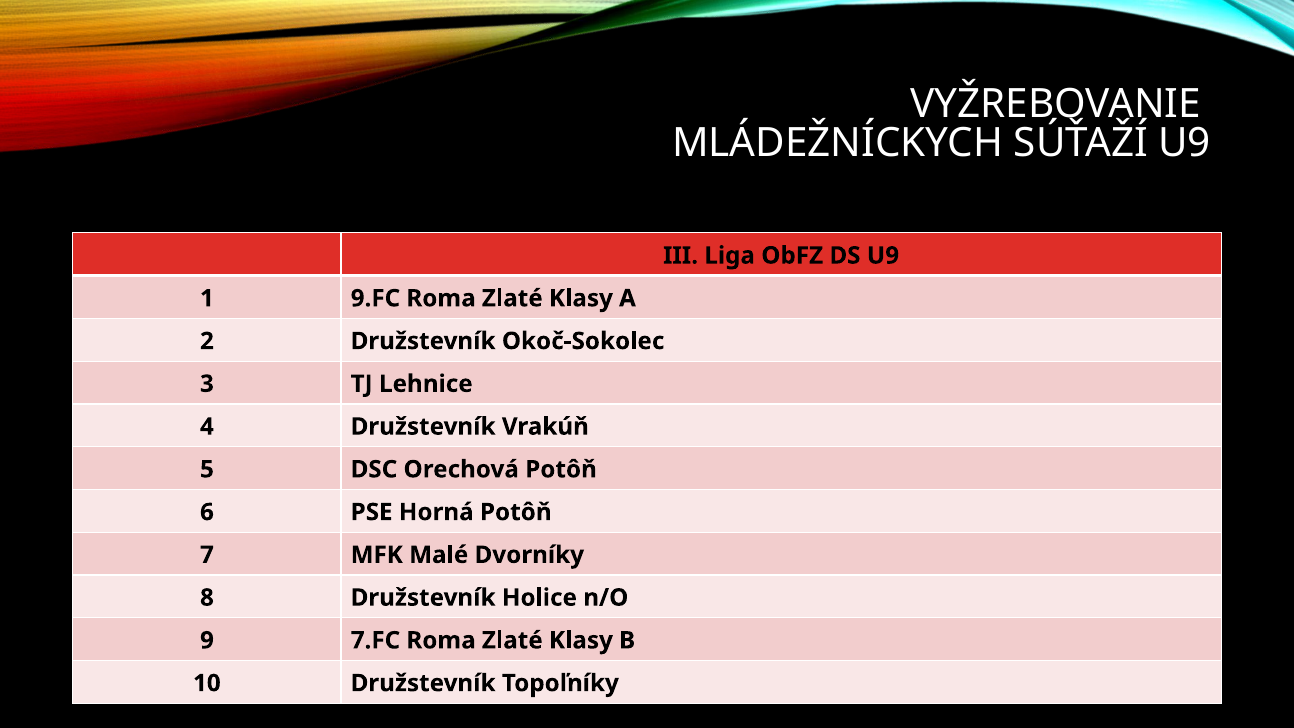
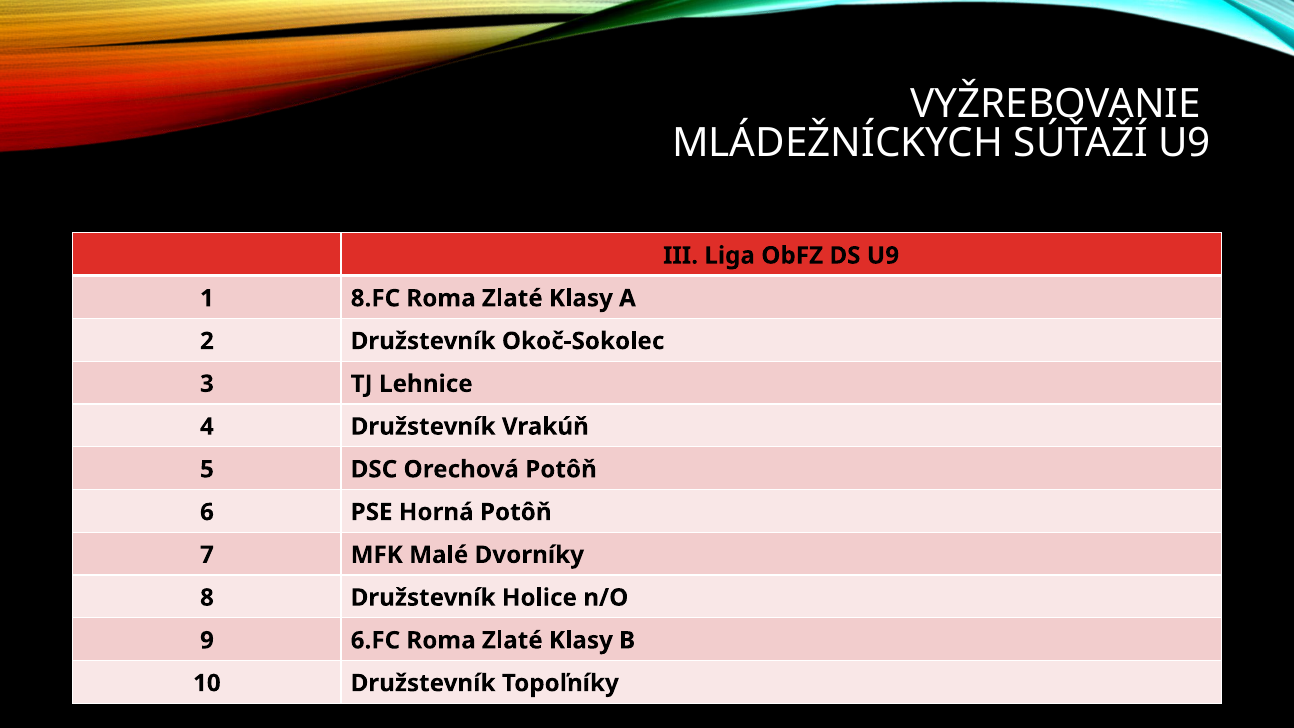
9.FC: 9.FC -> 8.FC (375, 298)
7.FC: 7.FC -> 6.FC (375, 640)
